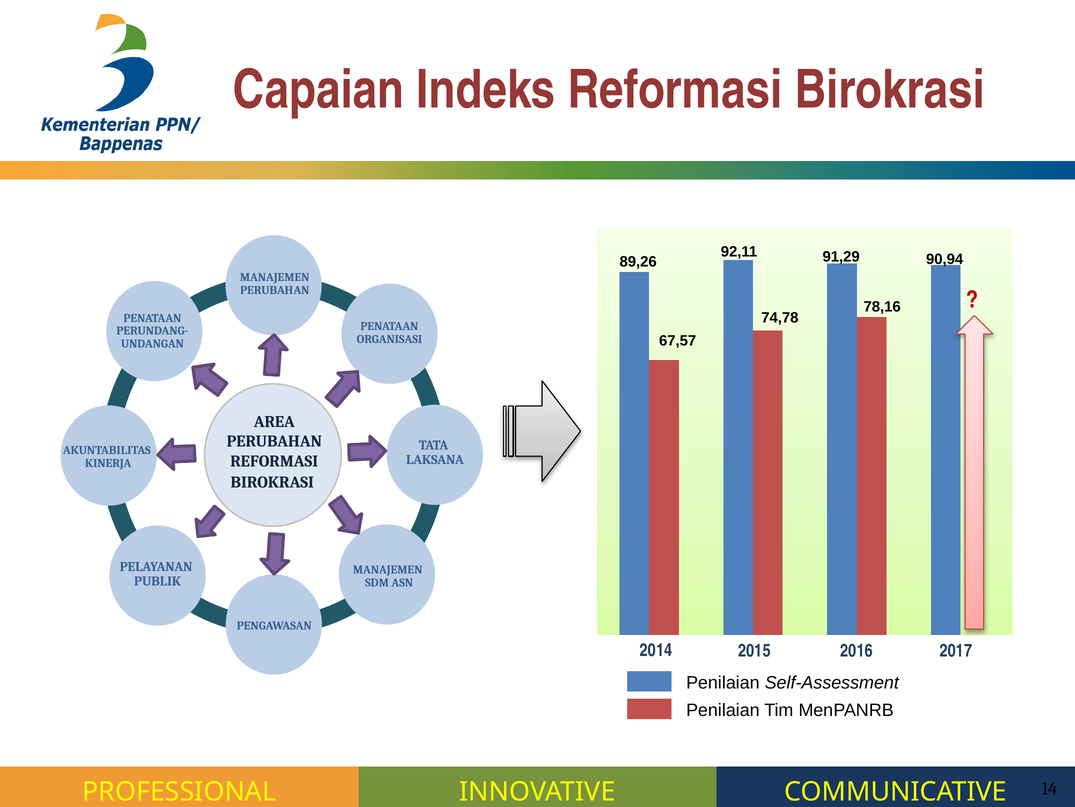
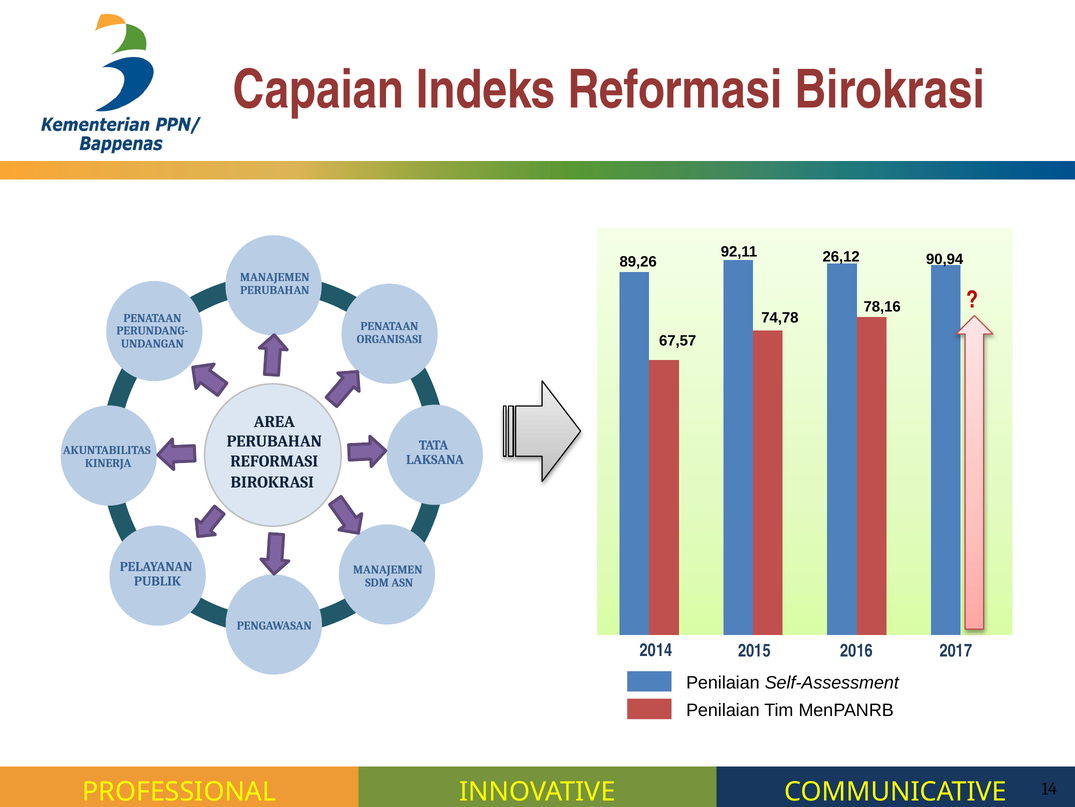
91,29: 91,29 -> 26,12 (841, 256)
